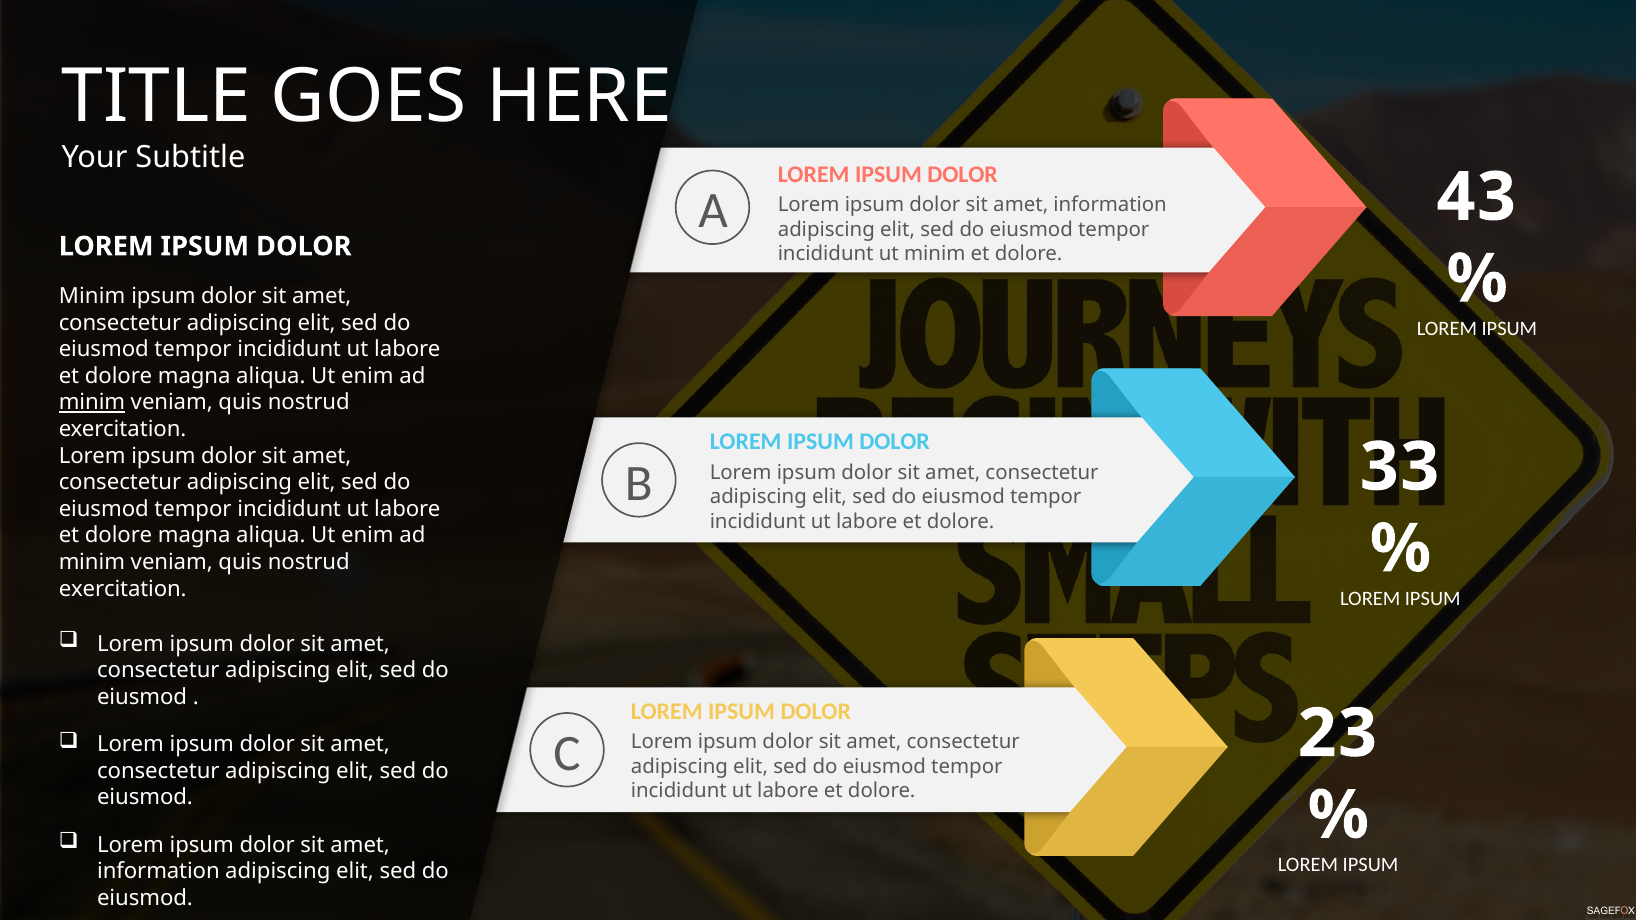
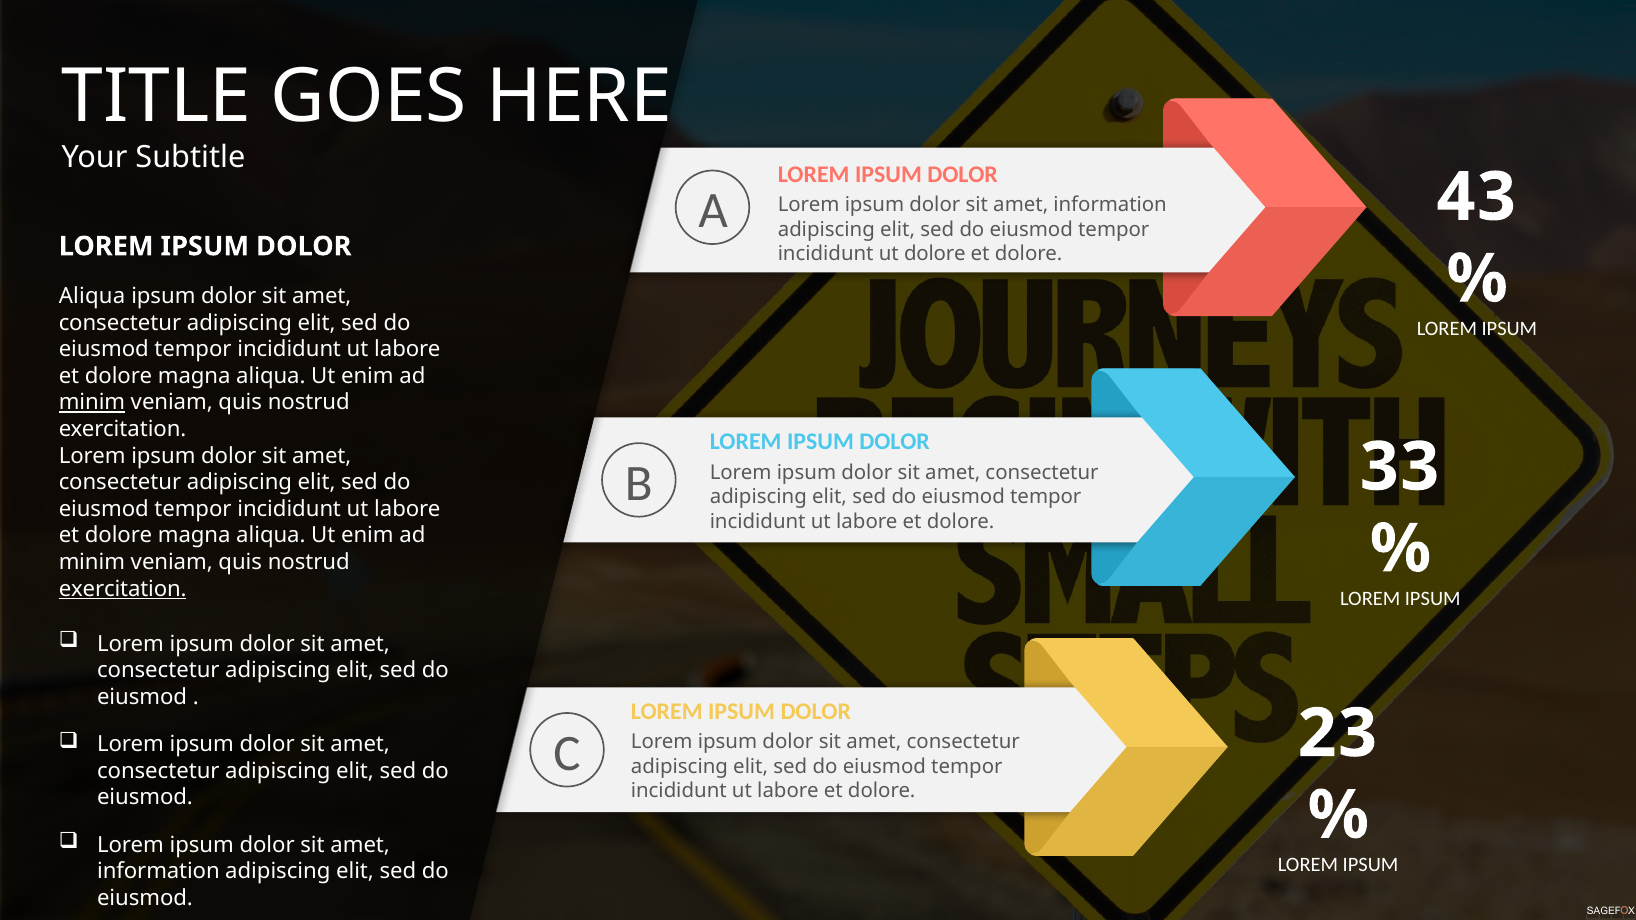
ut minim: minim -> dolore (935, 254)
Minim: Minim -> Aliqua (92, 296)
exercitation underline: none -> present (123, 589)
